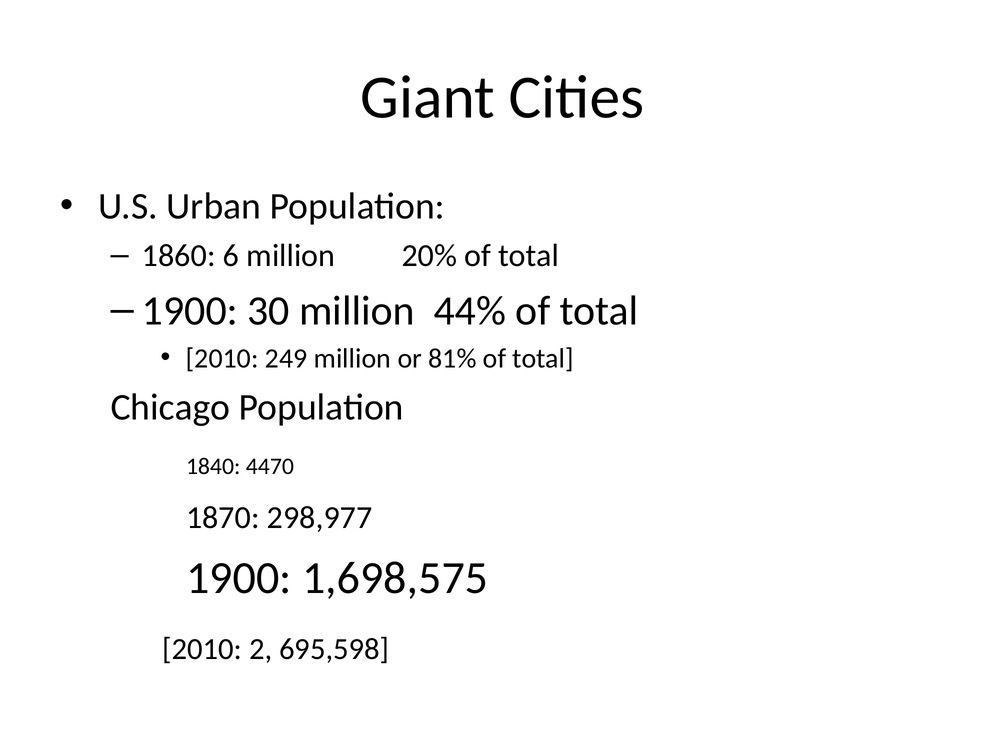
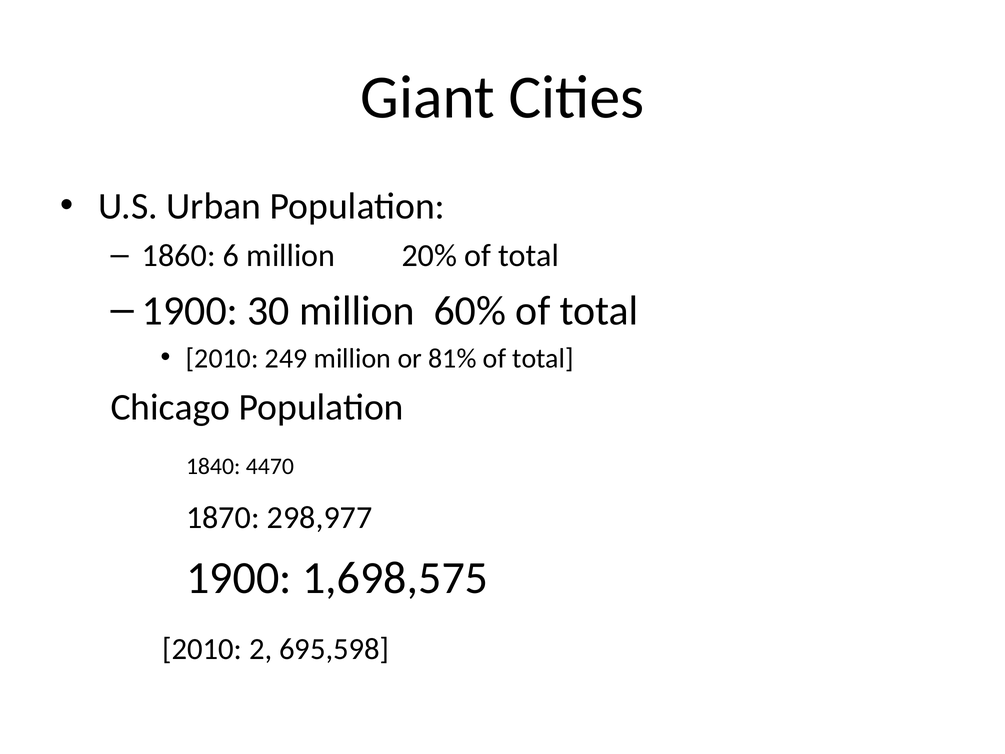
44%: 44% -> 60% (470, 311)
